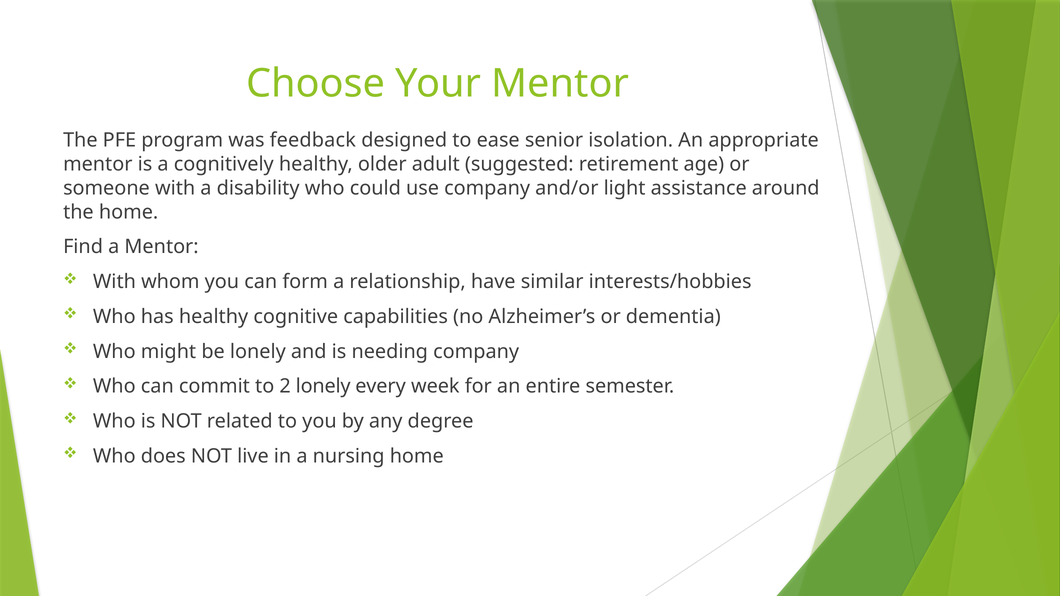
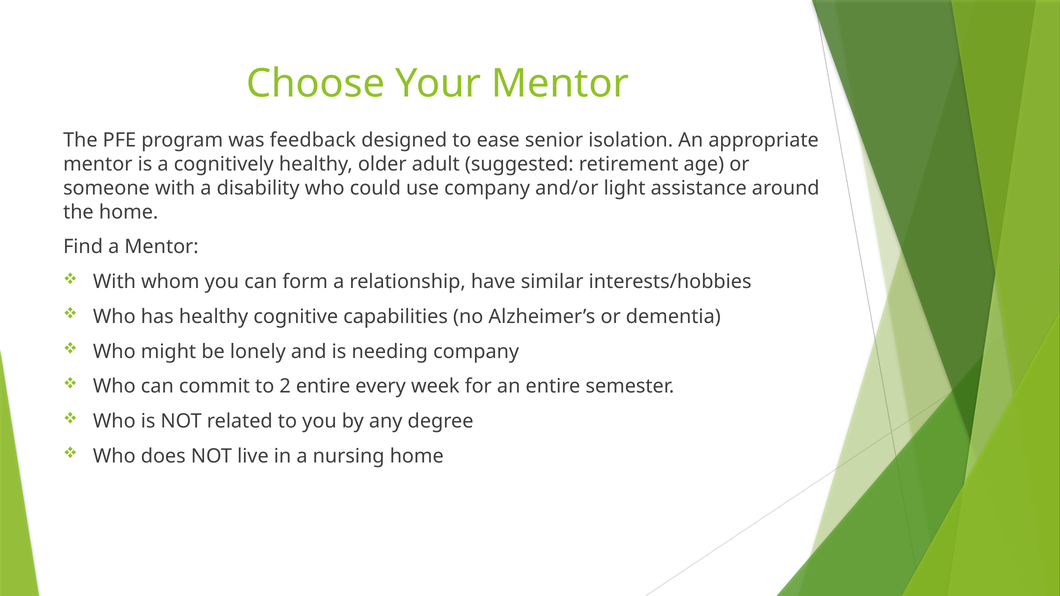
2 lonely: lonely -> entire (323, 387)
